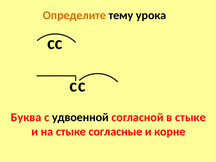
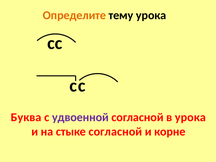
удвоенной colour: black -> purple (80, 117)
в стыке: стыке -> урока (190, 117)
стыке согласные: согласные -> согласной (115, 132)
